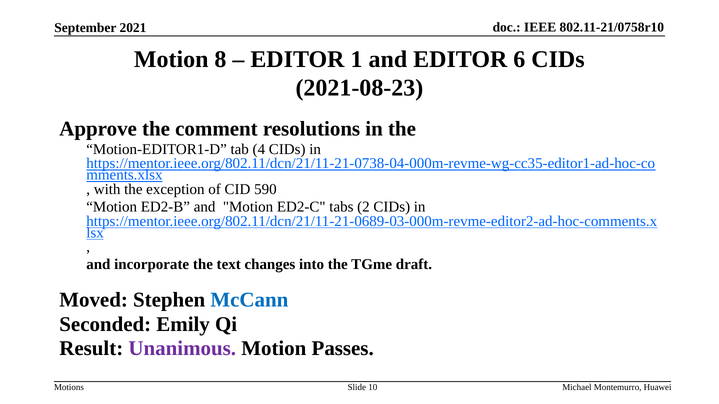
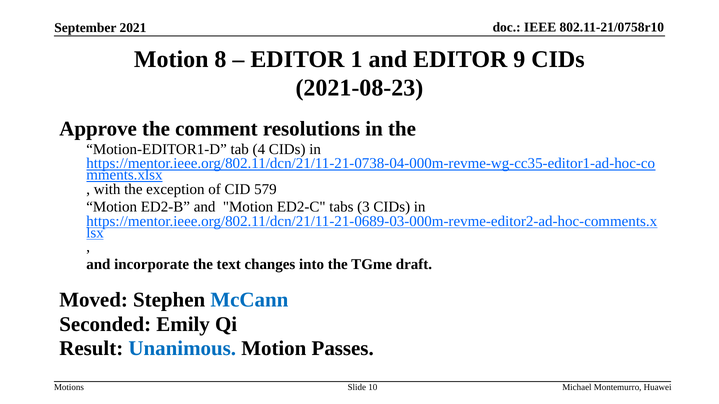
6: 6 -> 9 (519, 59)
590: 590 -> 579 (265, 190)
2: 2 -> 3 (363, 207)
Unanimous colour: purple -> blue (182, 349)
